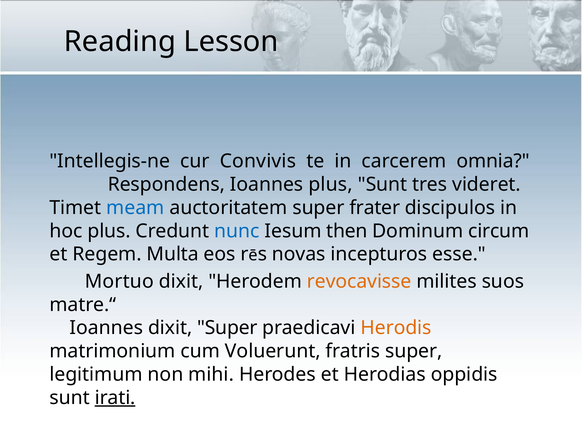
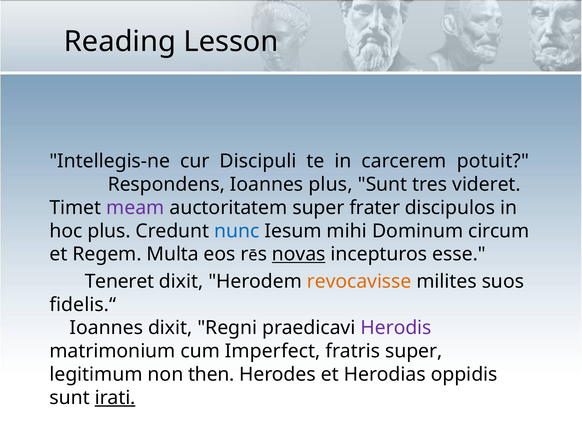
Convivis: Convivis -> Discipuli (258, 161)
omnia: omnia -> potuit (493, 161)
meam colour: blue -> purple (135, 208)
then: then -> mihi (347, 231)
novas underline: none -> present (299, 255)
Mortuo: Mortuo -> Teneret (119, 282)
matre.“: matre.“ -> fidelis.“ (83, 305)
dixit Super: Super -> Regni (227, 328)
Herodis colour: orange -> purple (396, 328)
Voluerunt: Voluerunt -> Imperfect (273, 352)
mihi: mihi -> then (211, 375)
